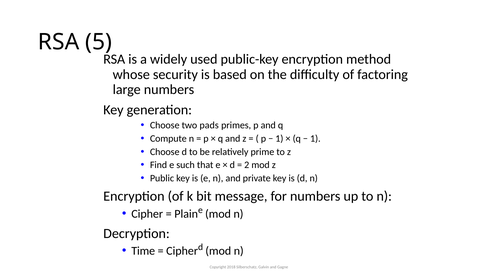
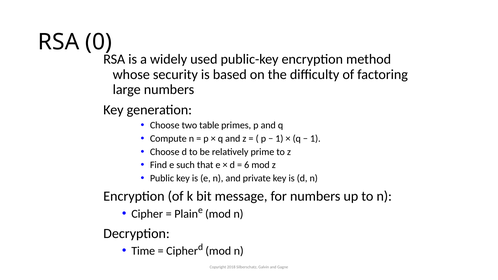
5: 5 -> 0 (99, 42)
pads: pads -> table (209, 125)
2: 2 -> 6 (247, 165)
